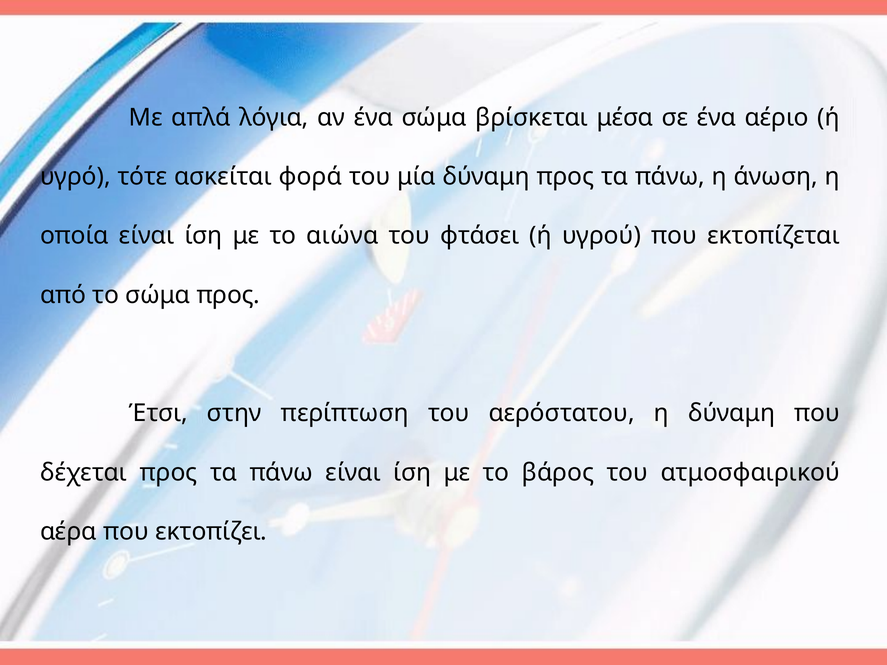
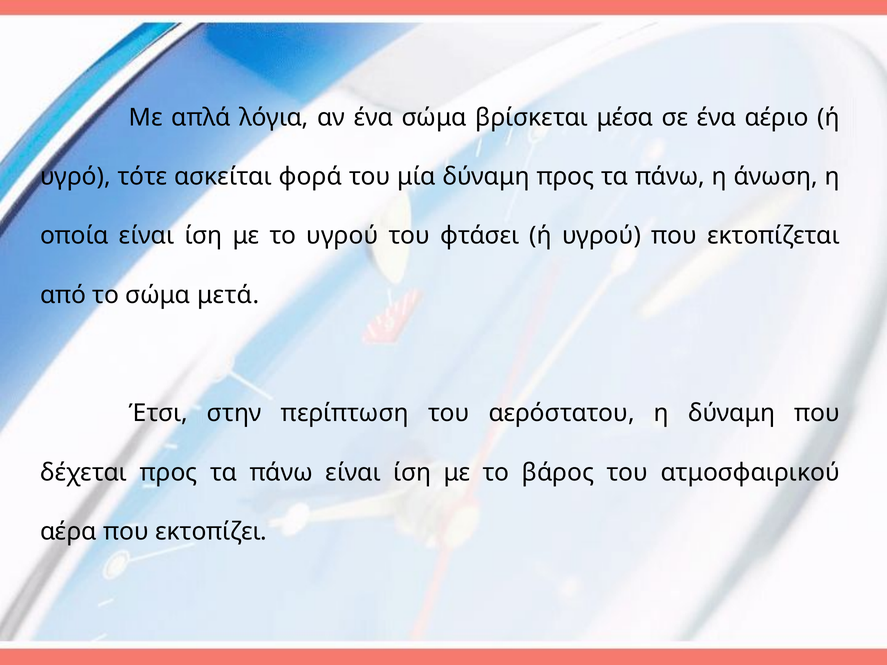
το αιώνα: αιώνα -> υγρού (342, 236)
σώμα προς: προς -> μετά (228, 295)
